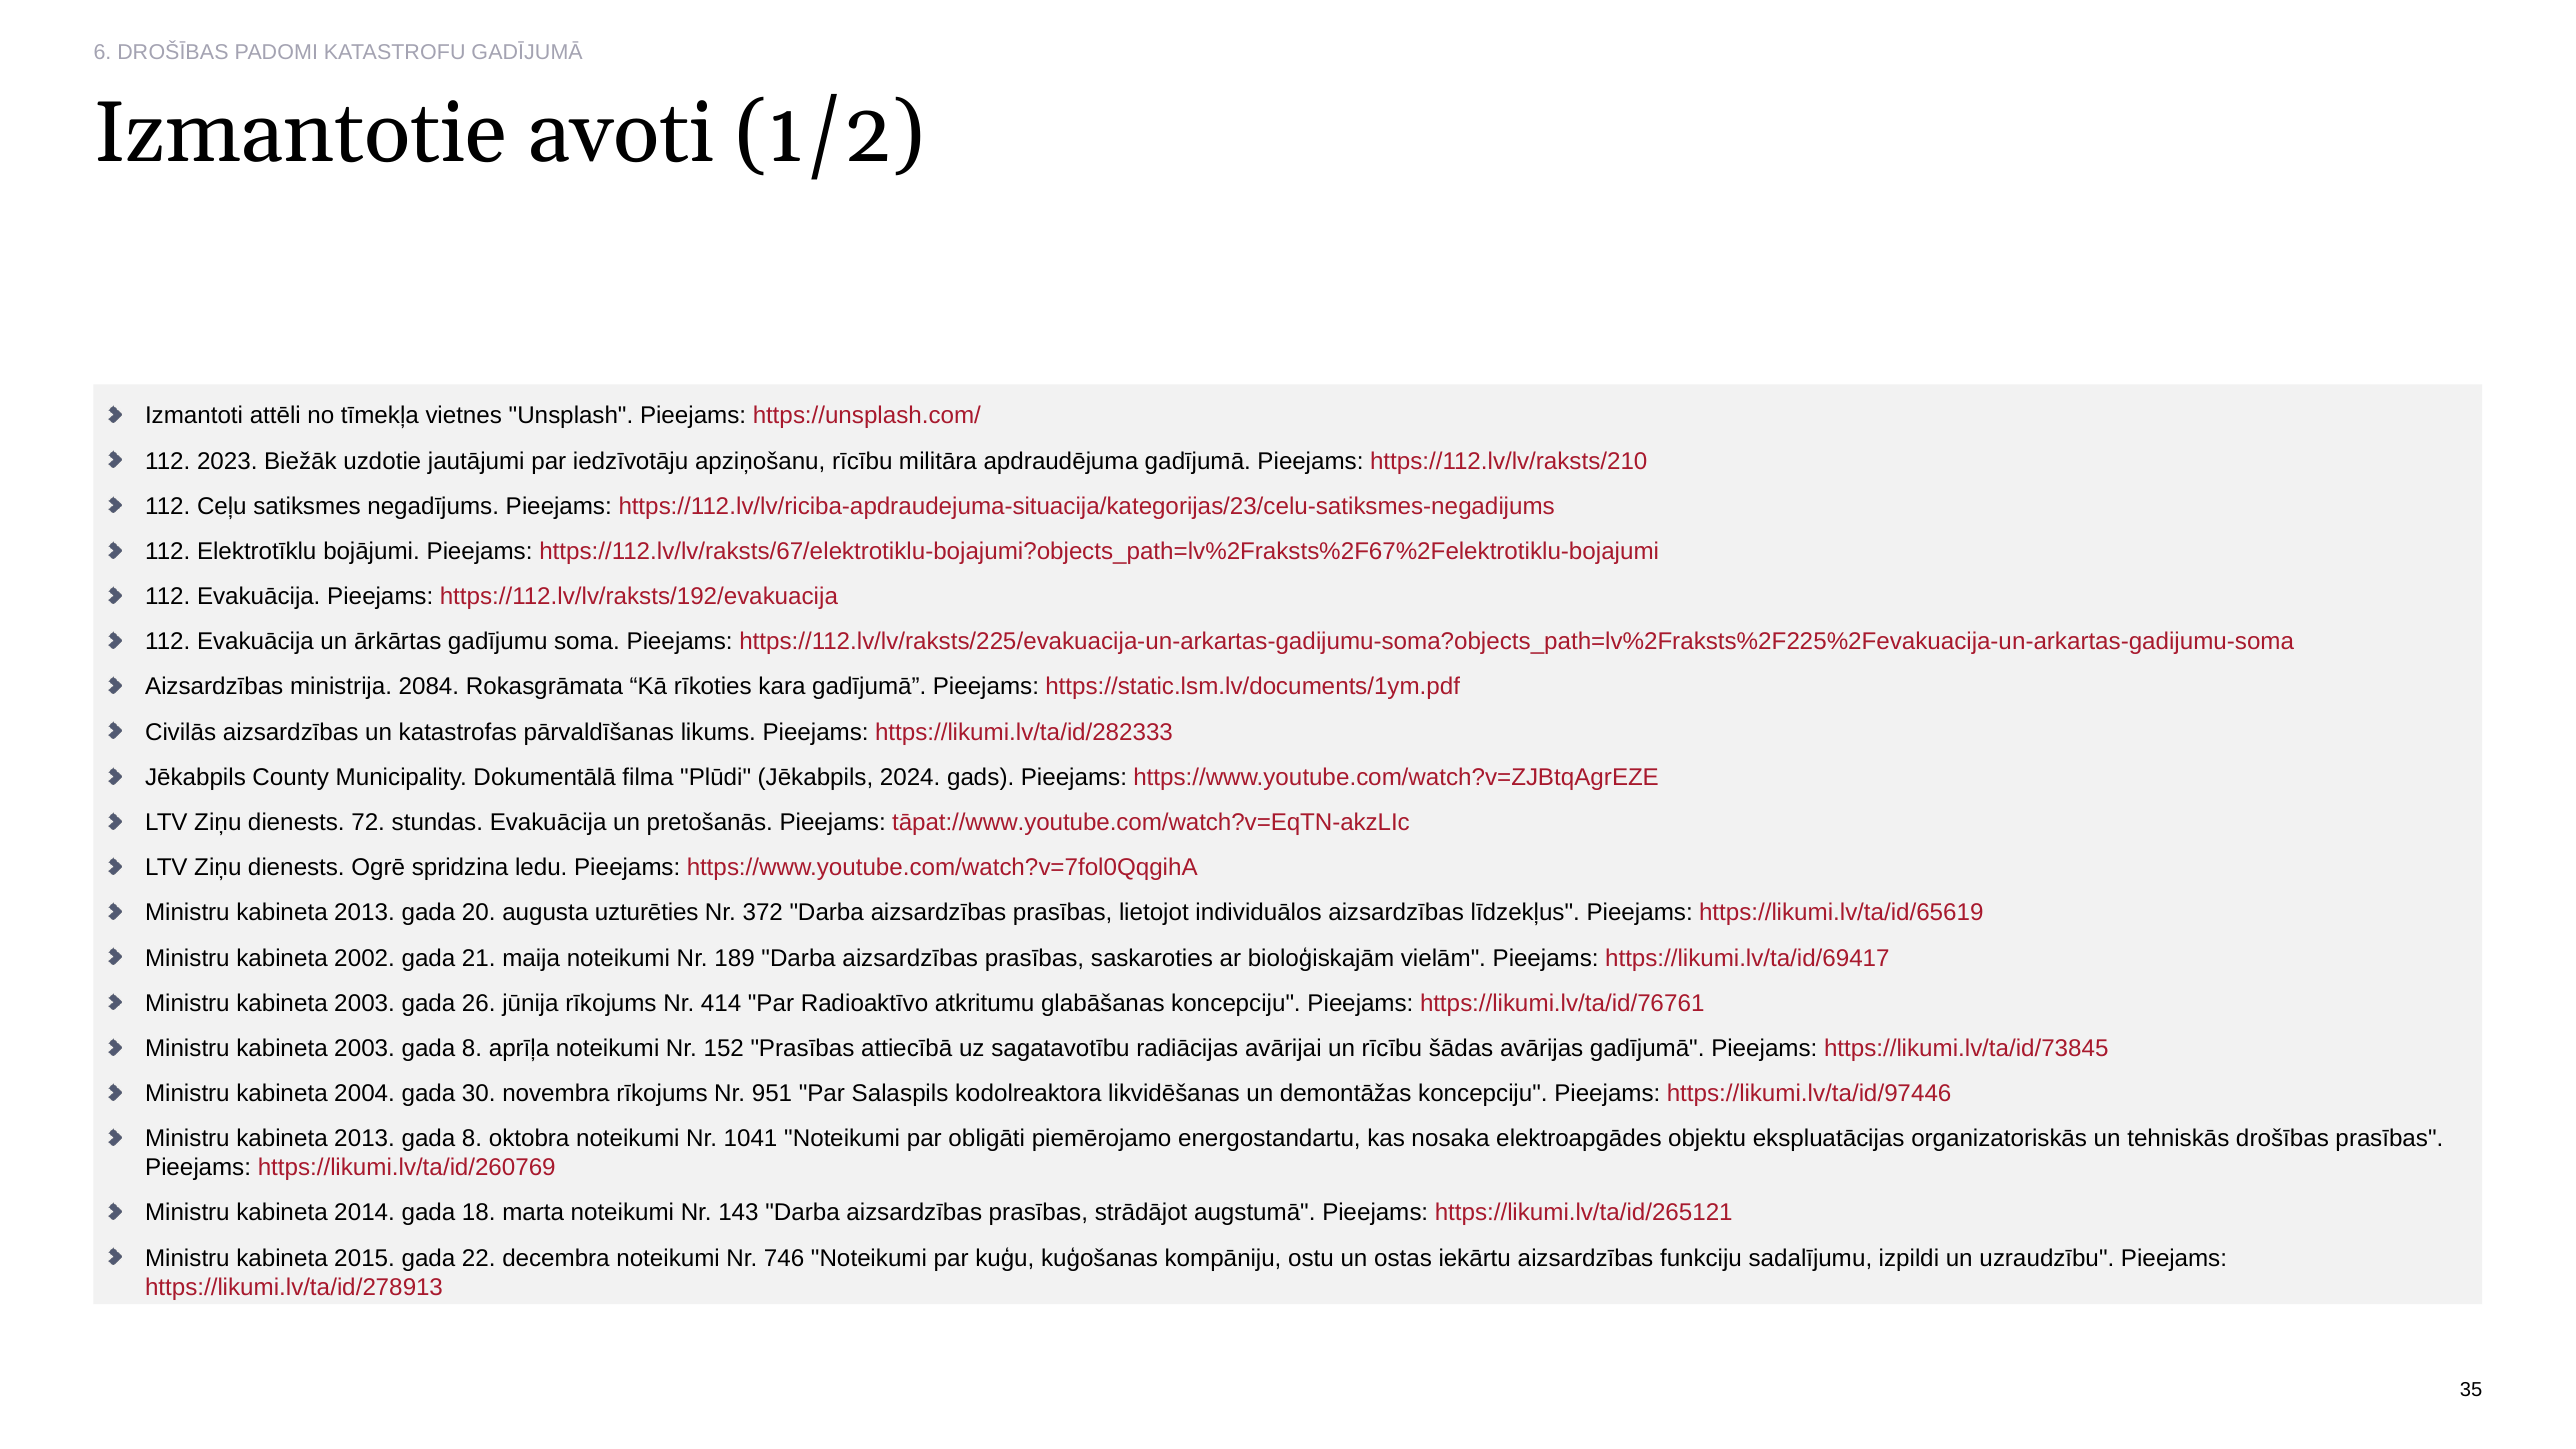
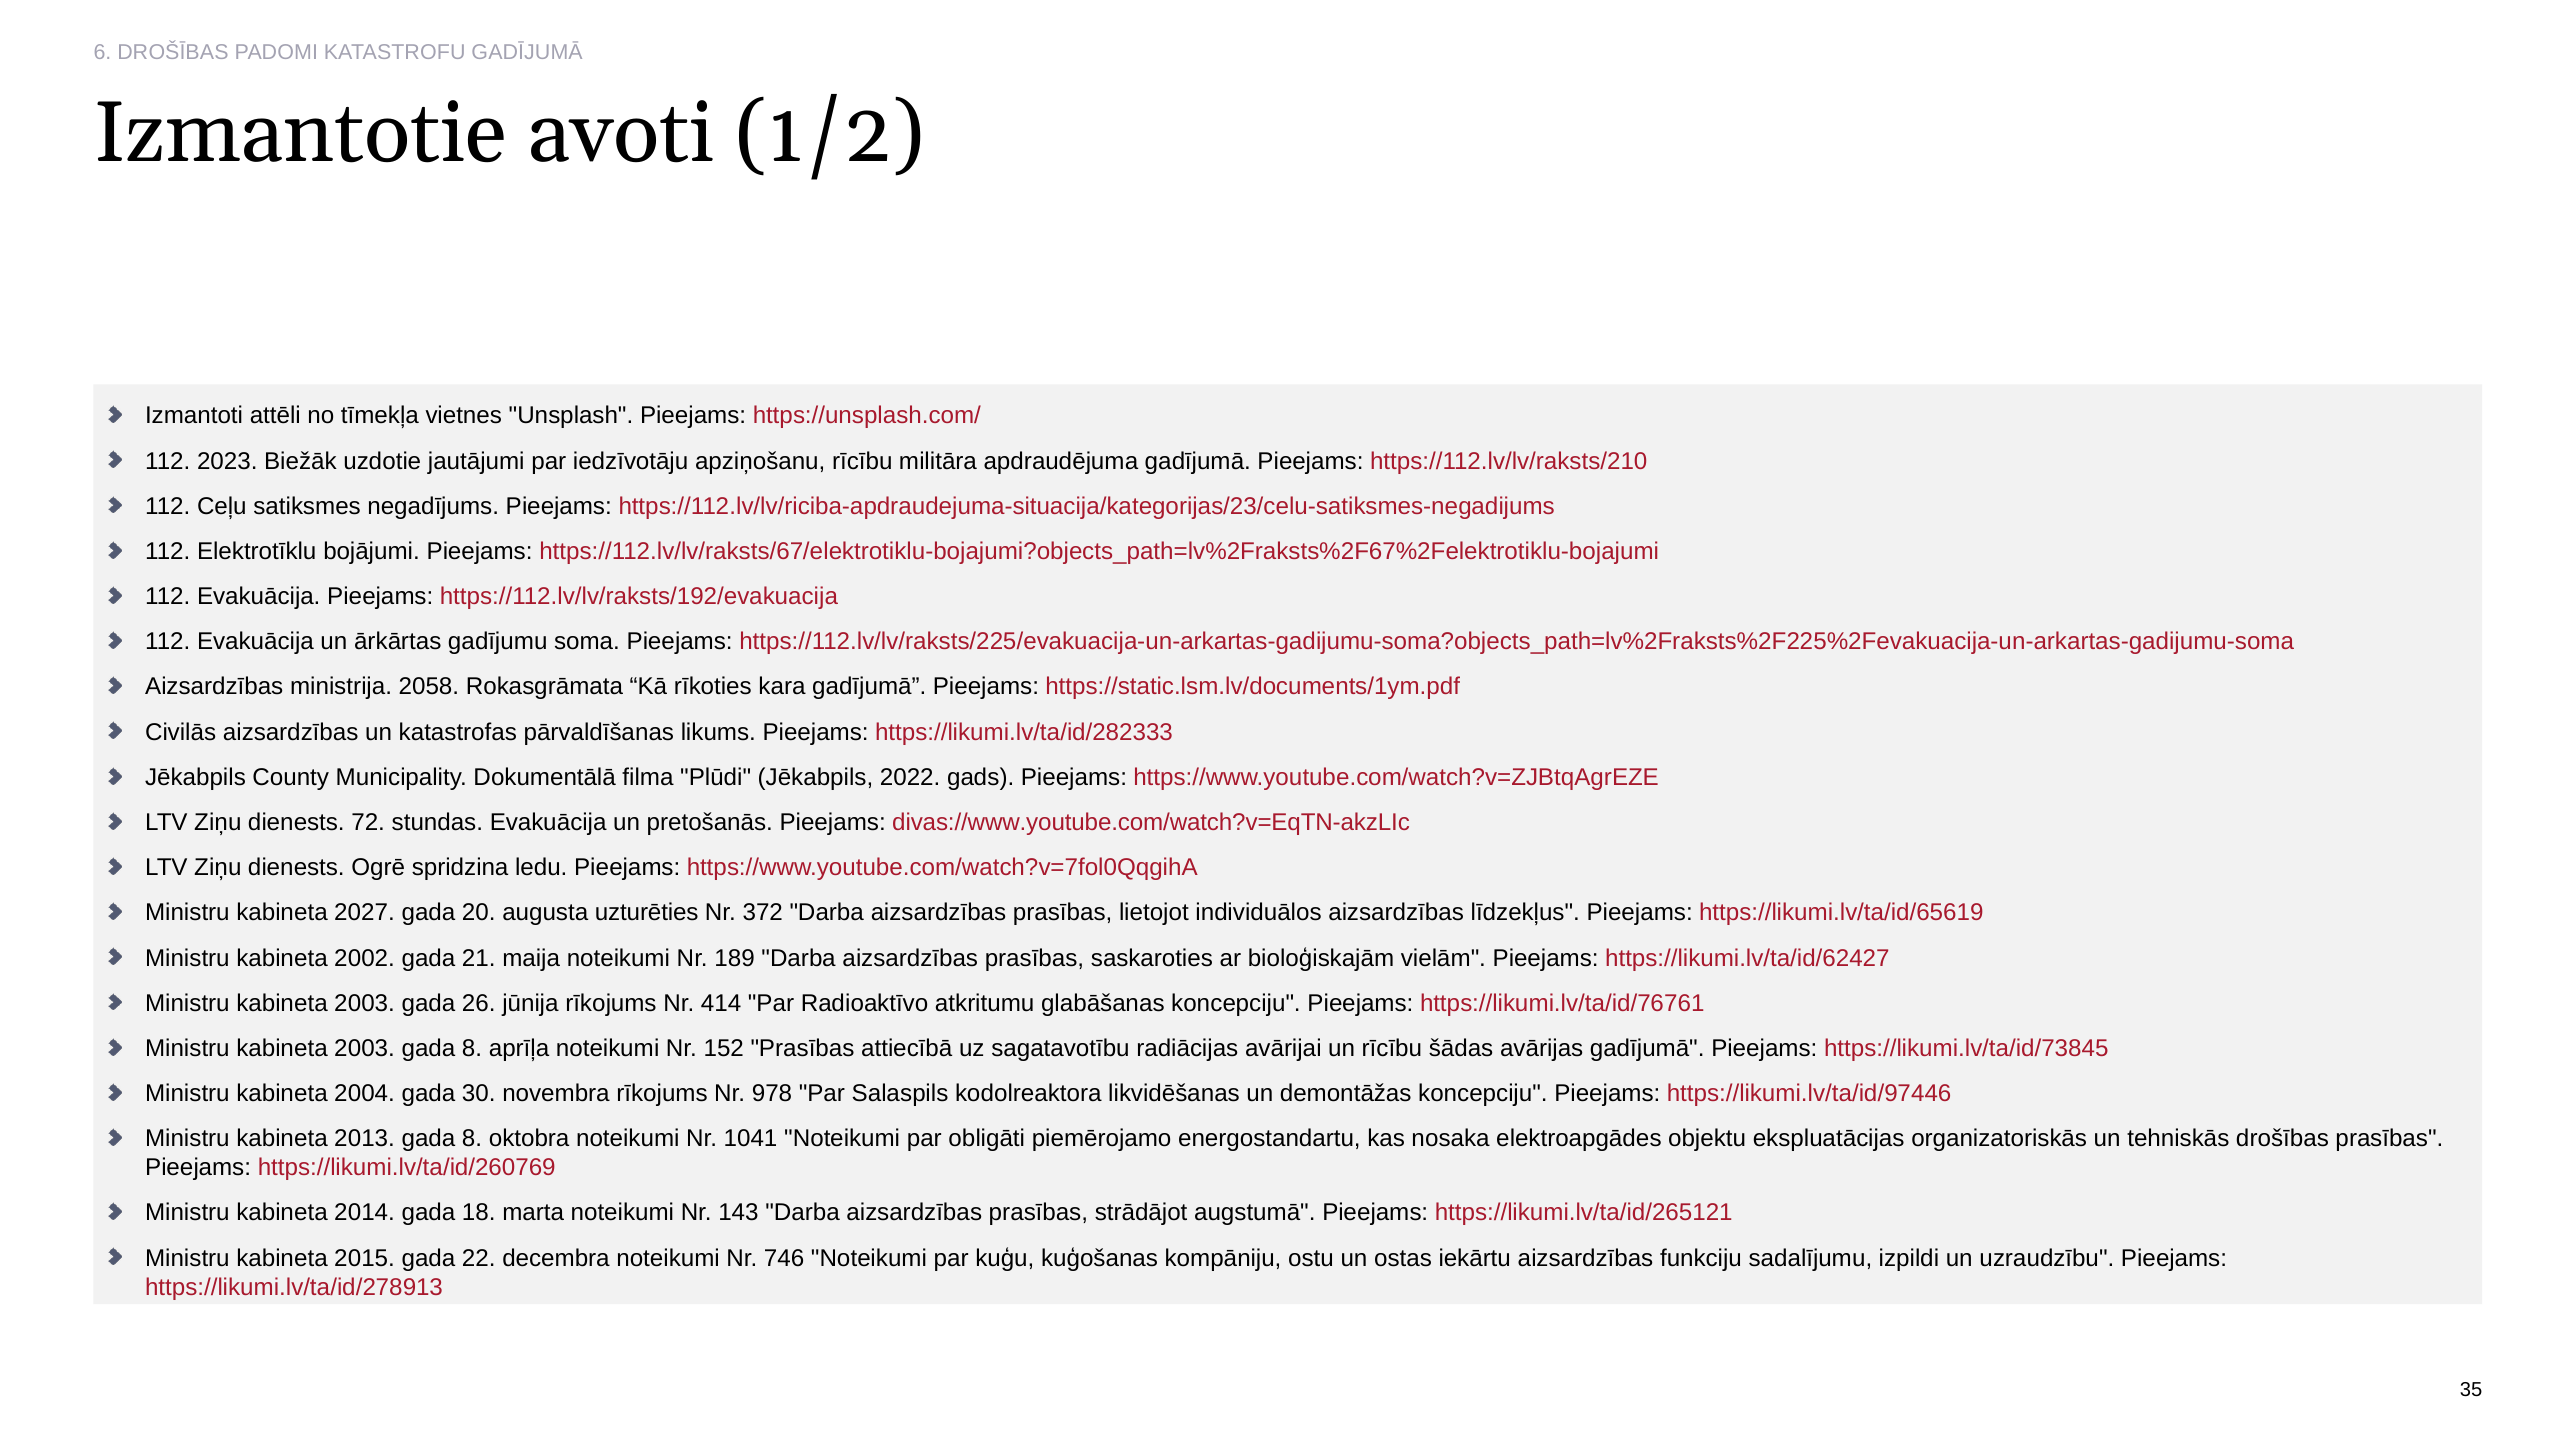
2084: 2084 -> 2058 (429, 687)
2024: 2024 -> 2022 (910, 777)
tāpat://www.youtube.com/watch?v=EqTN-akzLIc: tāpat://www.youtube.com/watch?v=EqTN-akzLIc -> divas://www.youtube.com/watch?v=EqTN-akzLIc (1151, 822)
2013: 2013 -> 2027 (365, 913)
https://likumi.lv/ta/id/69417: https://likumi.lv/ta/id/69417 -> https://likumi.lv/ta/id/62427 (1747, 958)
951: 951 -> 978 (772, 1094)
